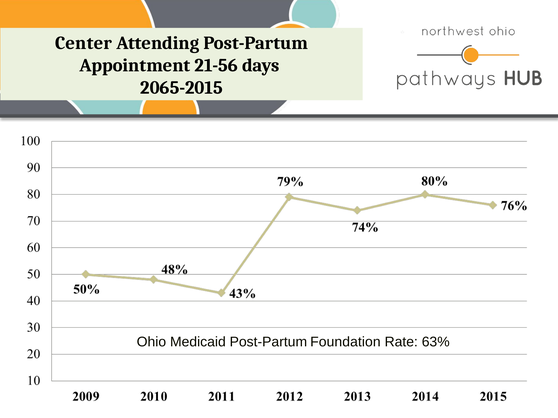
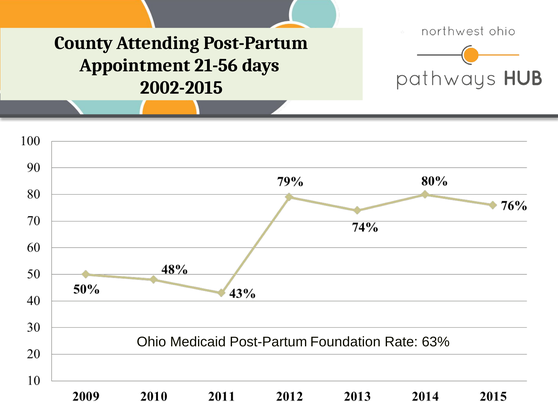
Center: Center -> County (84, 43)
2065-2015: 2065-2015 -> 2002-2015 (181, 88)
